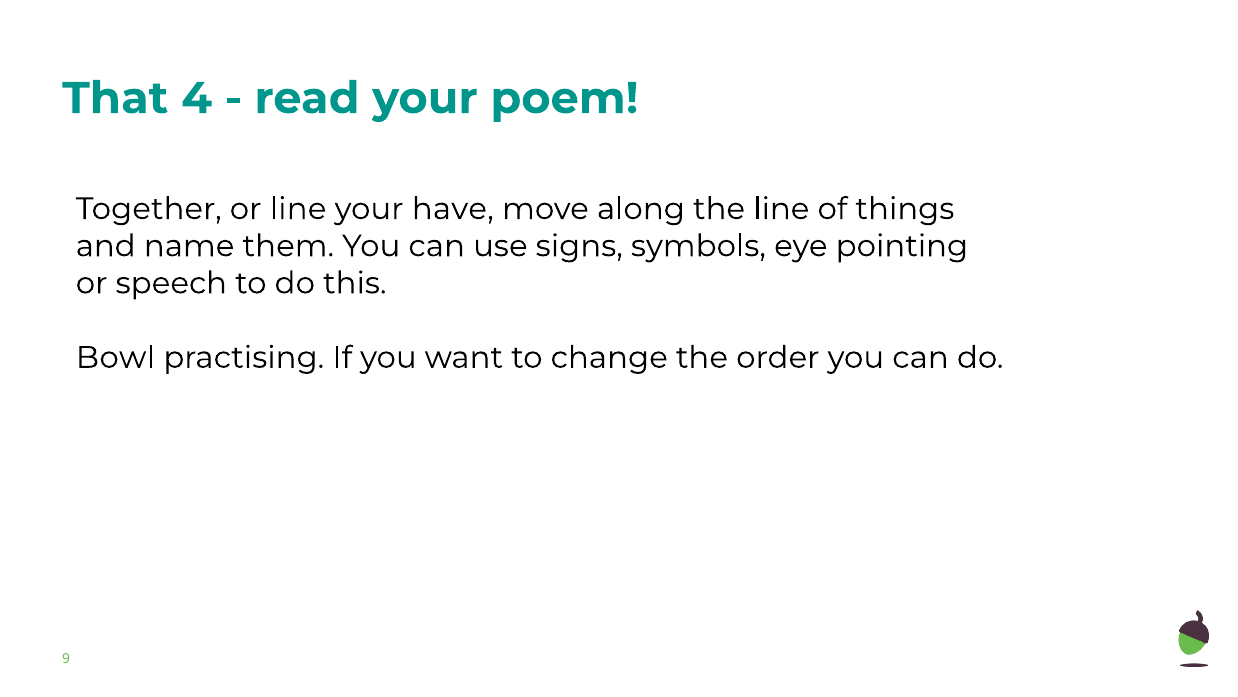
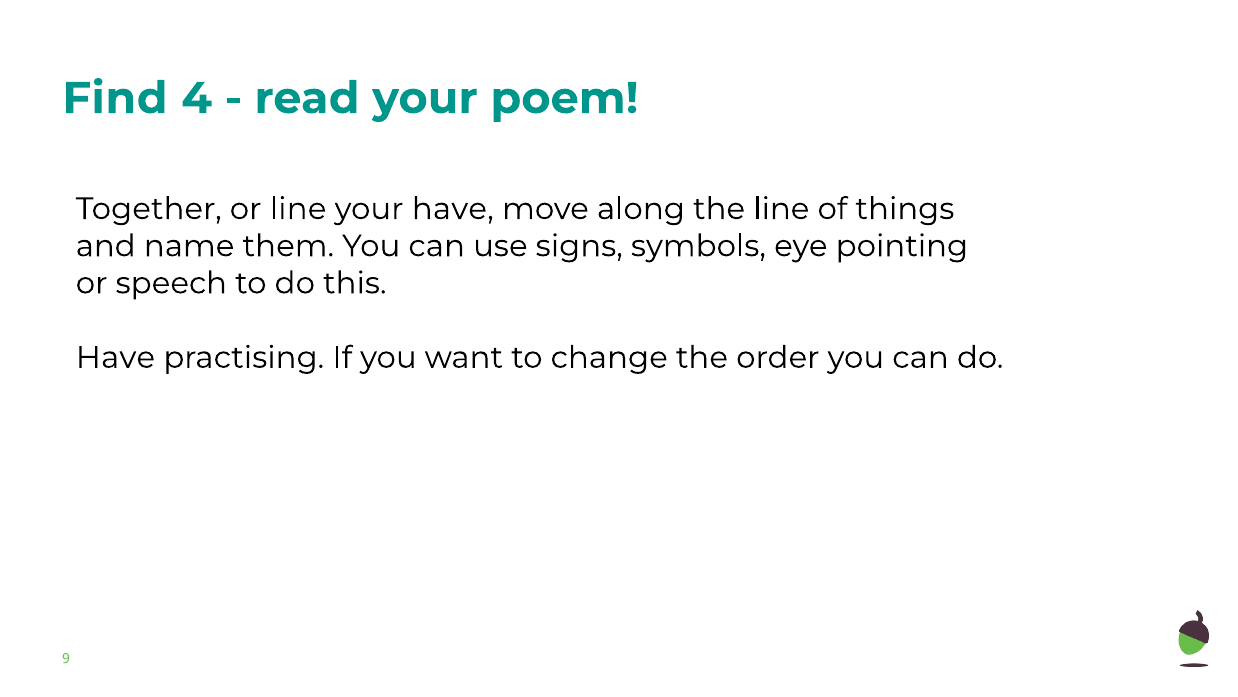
That: That -> Find (115, 98)
Bowl: Bowl -> Have (115, 357)
